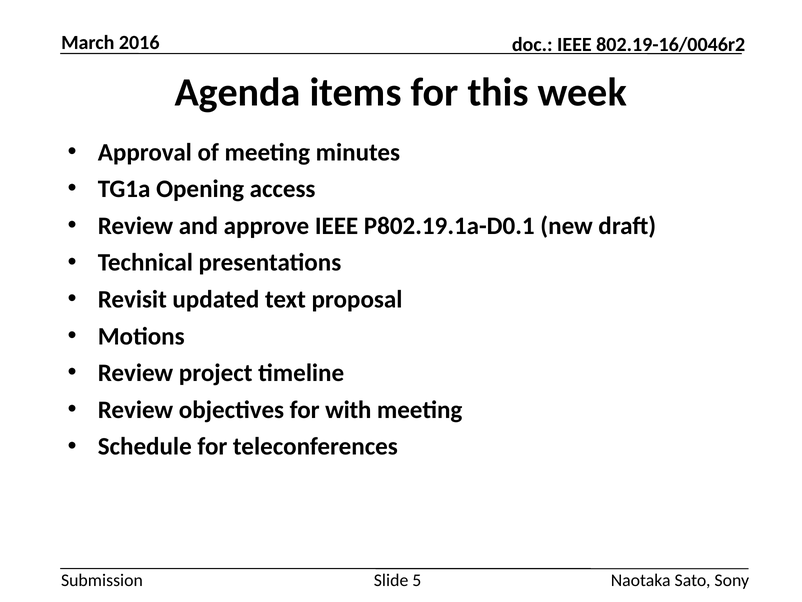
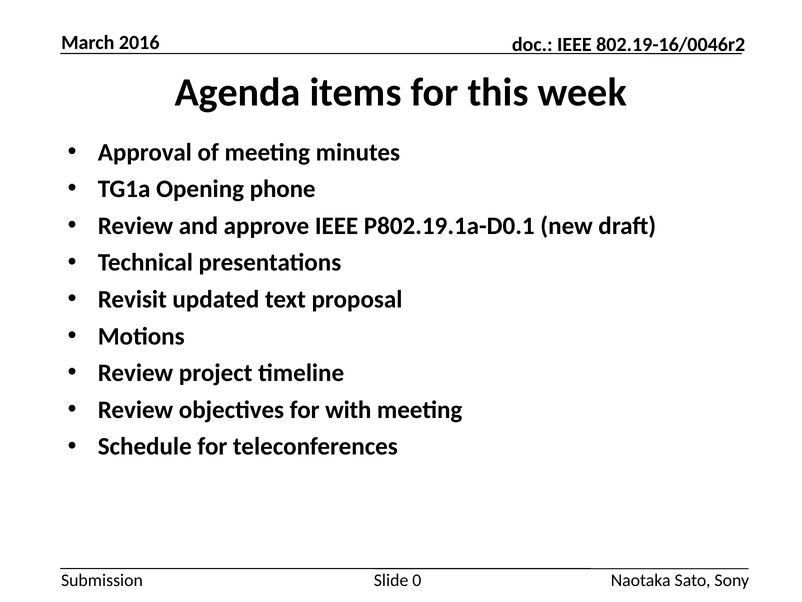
access: access -> phone (283, 189)
5: 5 -> 0 (417, 580)
